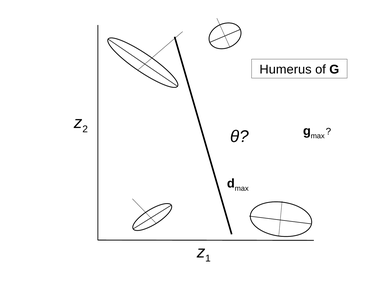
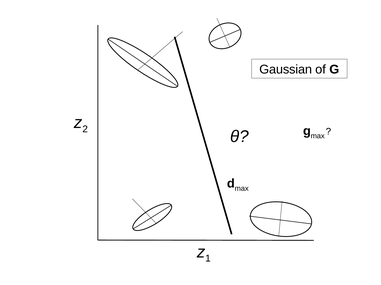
Humerus: Humerus -> Gaussian (286, 70)
